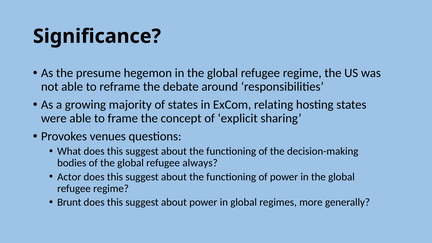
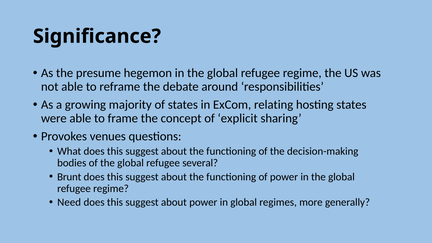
always: always -> several (200, 163)
Actor: Actor -> Brunt (69, 177)
Brunt: Brunt -> Need (69, 202)
